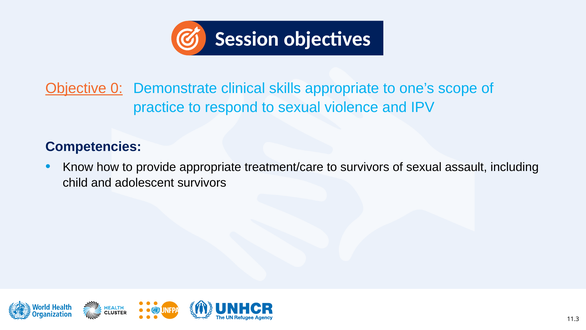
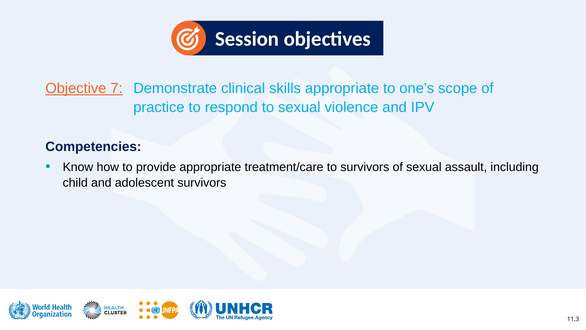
0: 0 -> 7 (117, 88)
